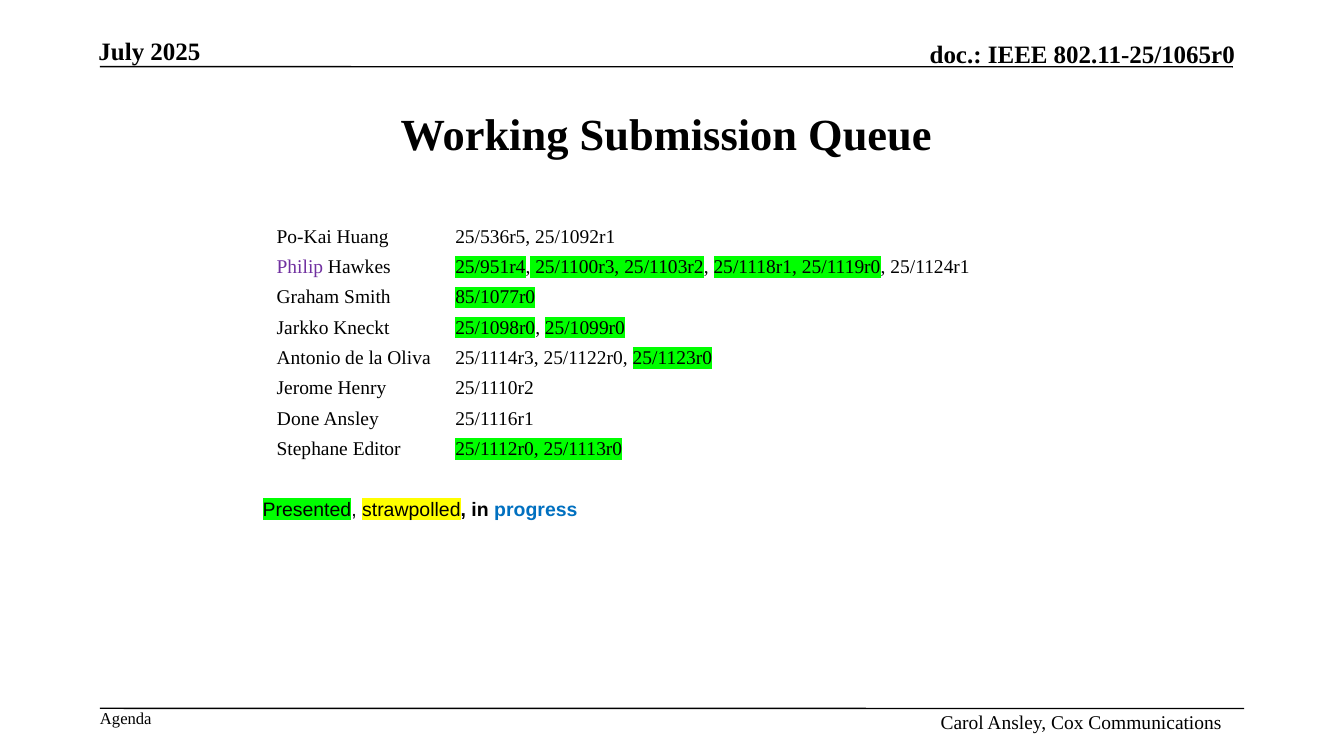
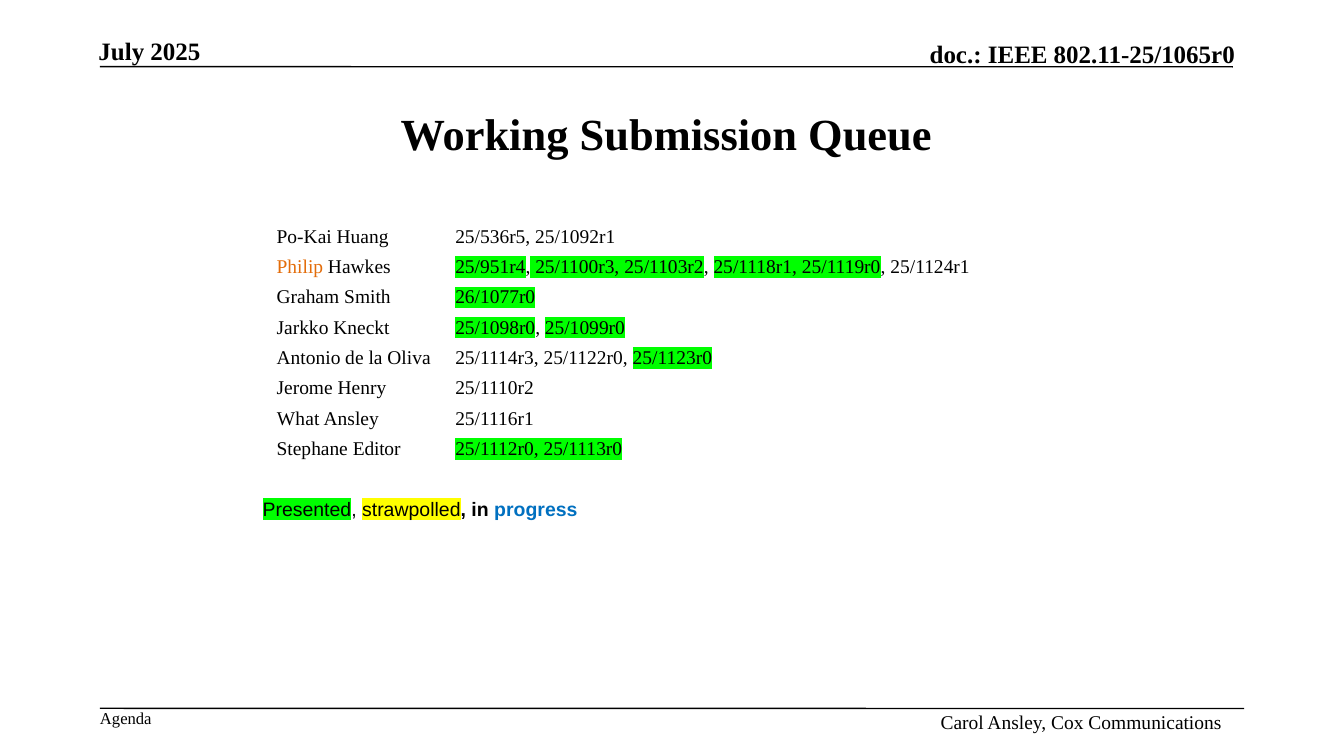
Philip colour: purple -> orange (300, 267)
85/1077r0: 85/1077r0 -> 26/1077r0 (495, 297)
Done: Done -> What (298, 419)
